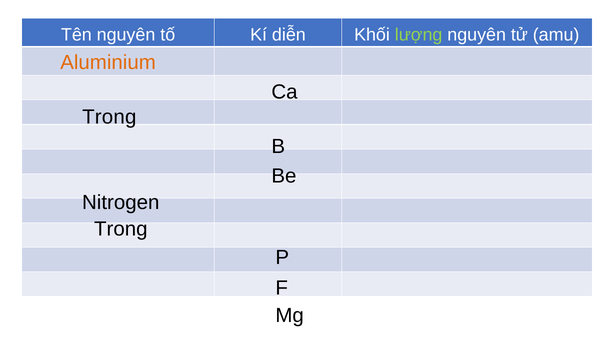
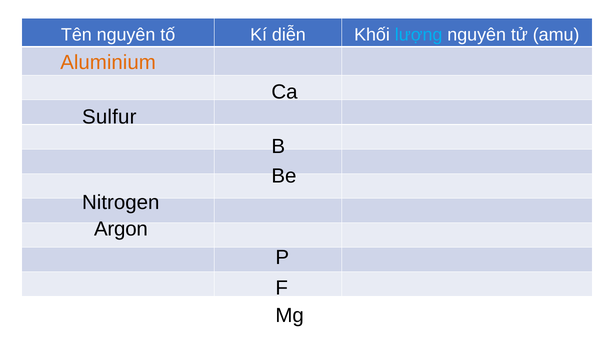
lượng colour: light green -> light blue (419, 35)
Trong: Trong -> Sulfur (109, 117)
Trong: Trong -> Argon (121, 229)
